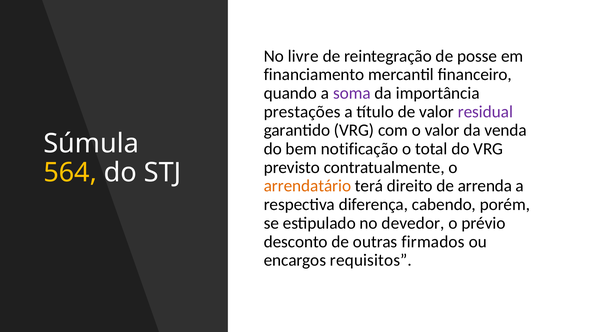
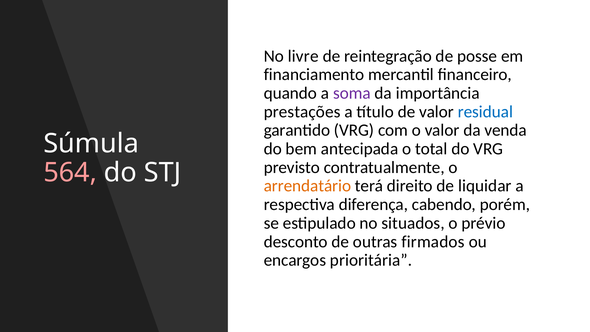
residual colour: purple -> blue (485, 112)
notificação: notificação -> antecipada (360, 149)
564 colour: yellow -> pink (70, 173)
arrenda: arrenda -> liquidar (485, 186)
devedor: devedor -> situados (413, 223)
requisitos: requisitos -> prioritária (371, 260)
